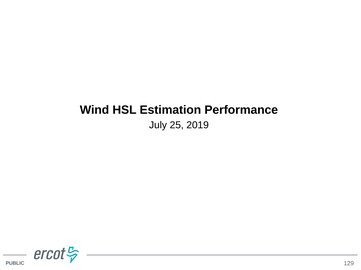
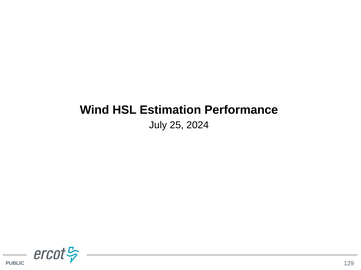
2019: 2019 -> 2024 (198, 125)
